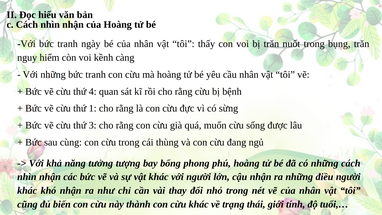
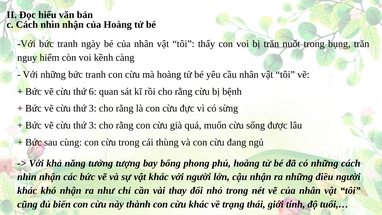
4: 4 -> 6 (93, 91)
1: 1 -> 3 (93, 108)
